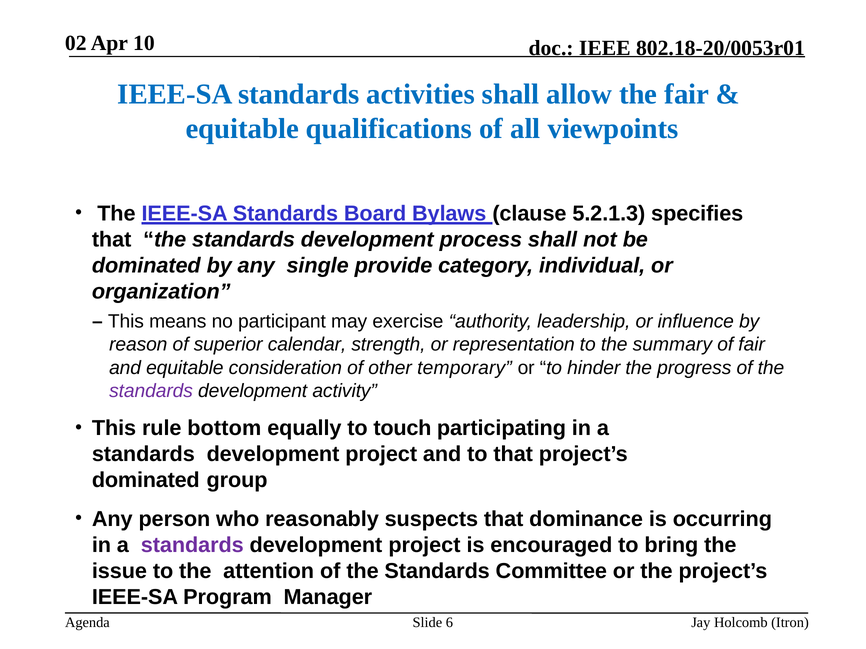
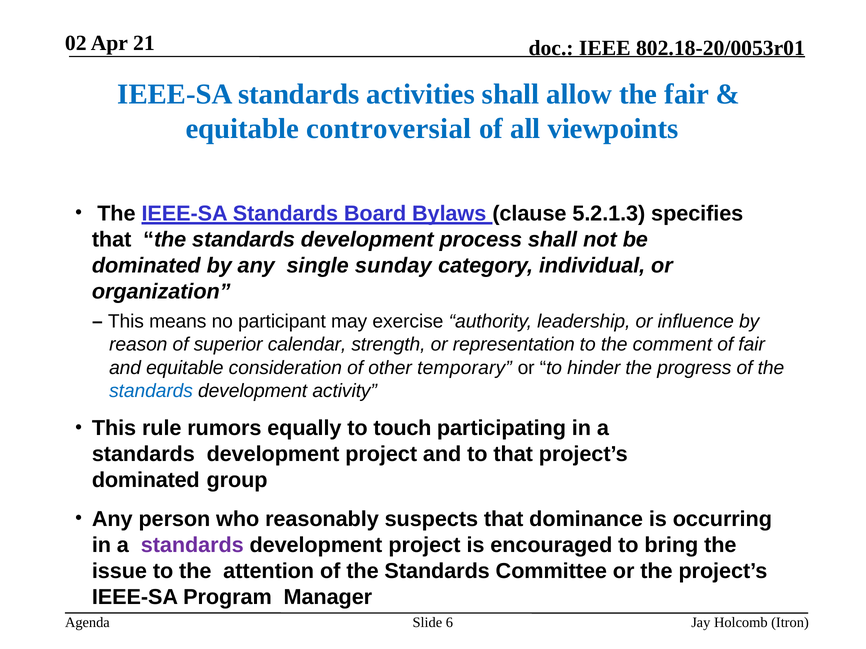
10: 10 -> 21 (144, 43)
qualifications: qualifications -> controversial (389, 129)
provide: provide -> sunday (393, 266)
summary: summary -> comment (672, 345)
standards colour: purple -> blue (151, 391)
bottom: bottom -> rumors (224, 429)
